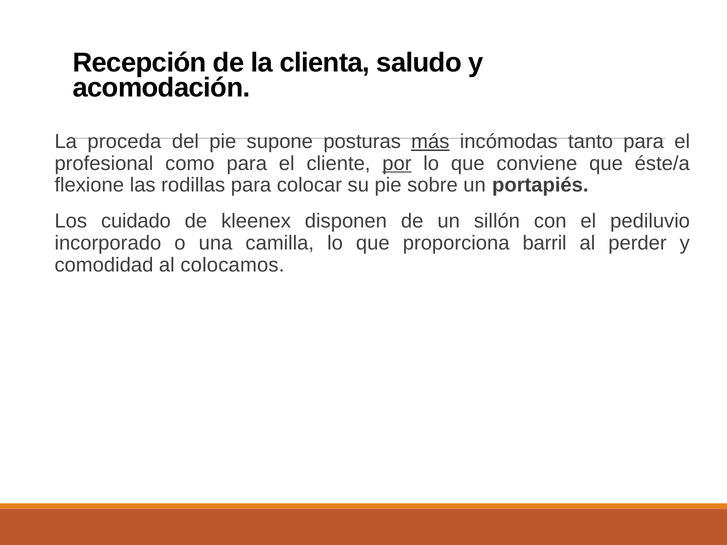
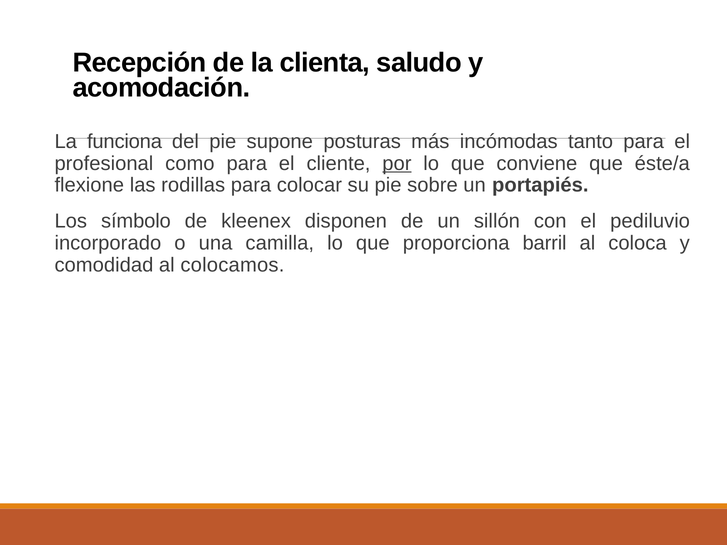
proceda: proceda -> funciona (125, 142)
más underline: present -> none (430, 142)
cuidado: cuidado -> símbolo (136, 221)
perder: perder -> coloca (637, 243)
